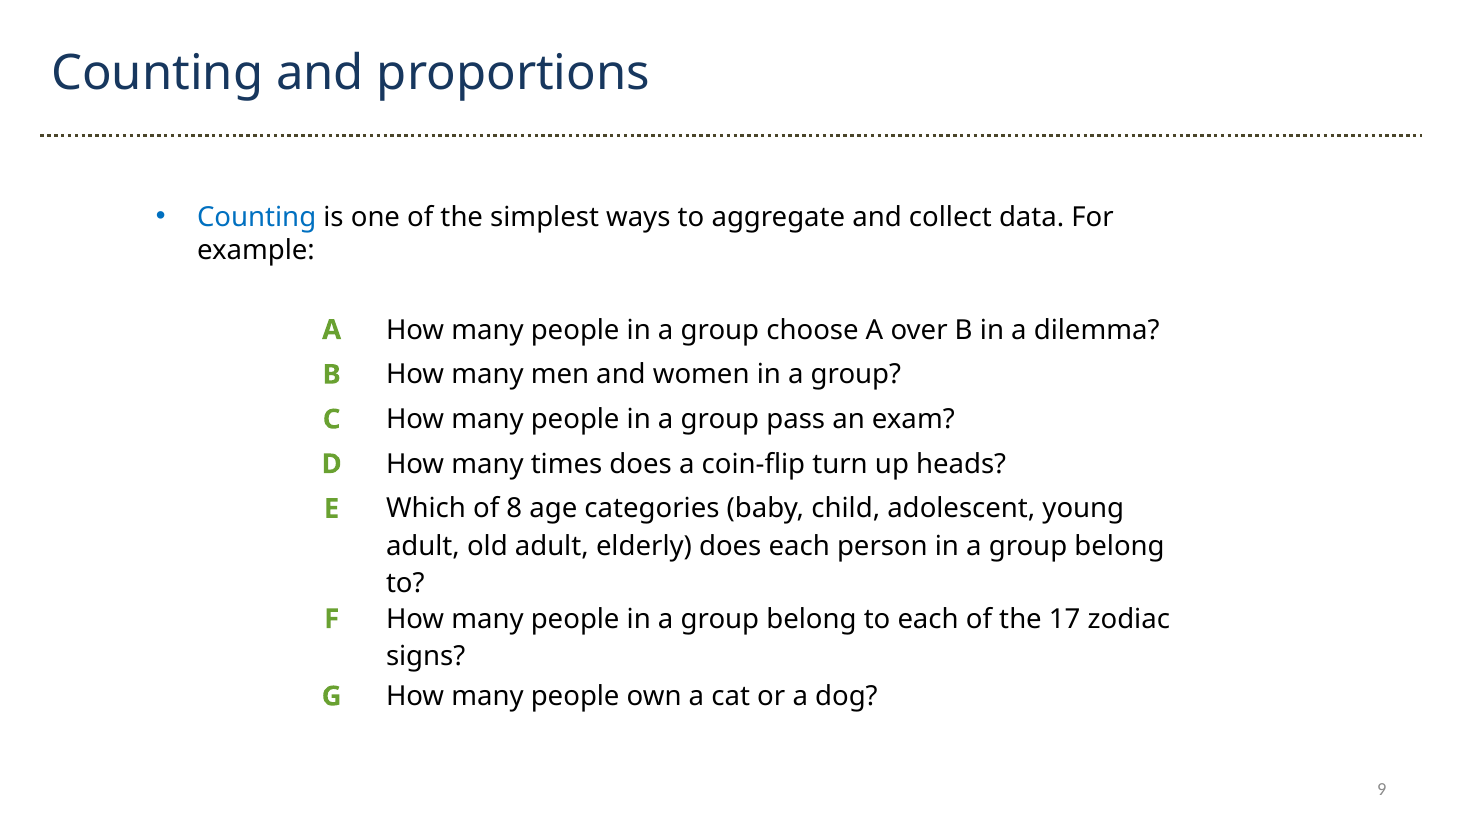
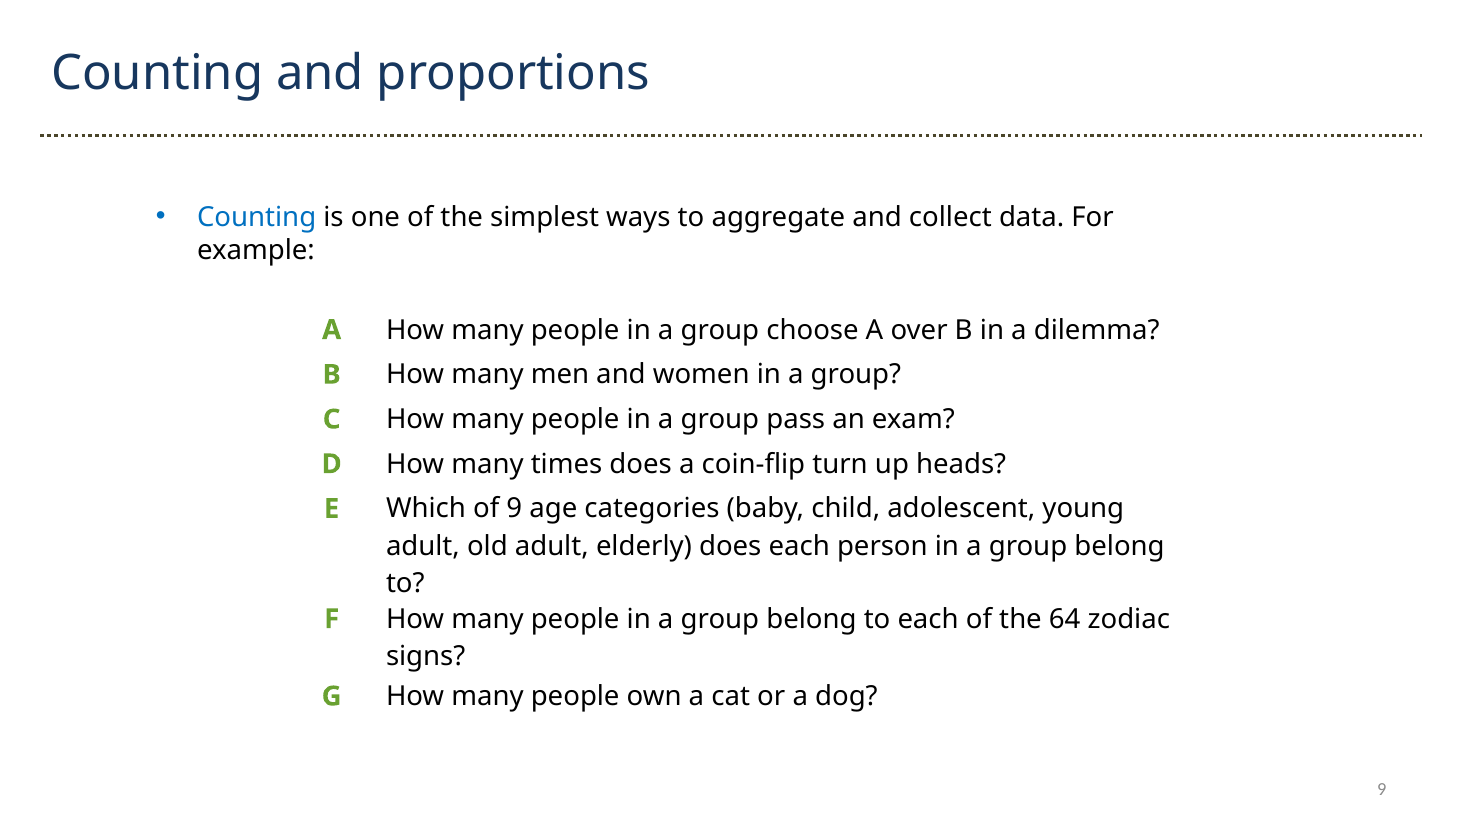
of 8: 8 -> 9 (514, 509)
17: 17 -> 64 (1065, 619)
